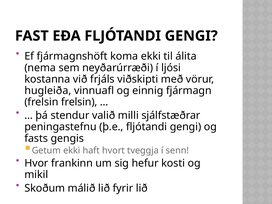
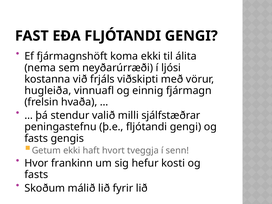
frelsin frelsin: frelsin -> hvaða (79, 102)
mikil: mikil -> fasts (36, 175)
